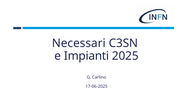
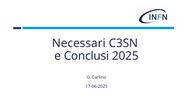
Impianti: Impianti -> Conclusi (86, 56)
